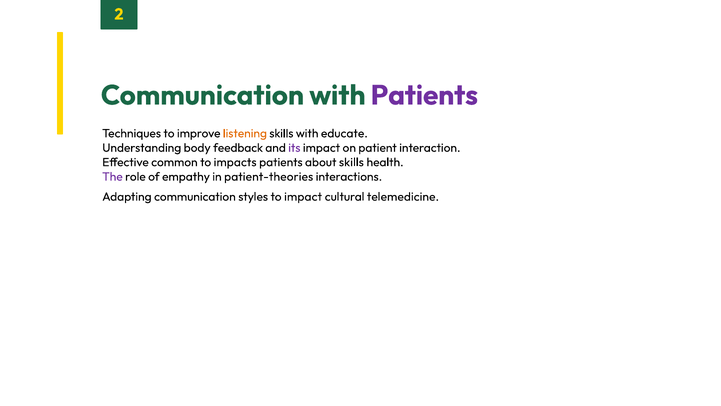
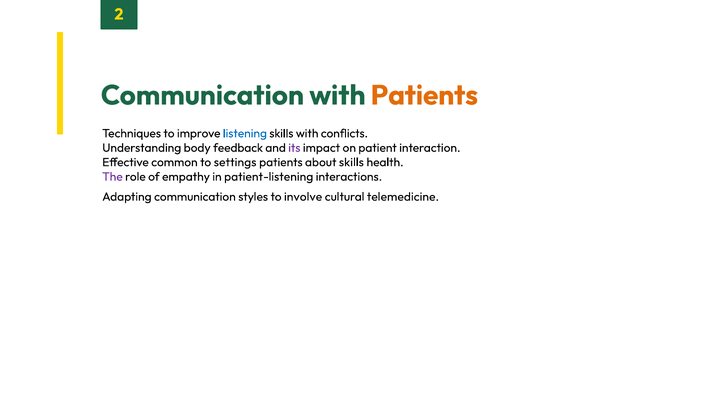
Patients colour: purple -> orange (424, 95)
listening colour: orange -> blue (245, 133)
educate: educate -> conflicts (344, 133)
impacts: impacts -> settings (235, 162)
patient-theories: patient-theories -> patient-listening (269, 177)
to impact: impact -> involve (303, 197)
